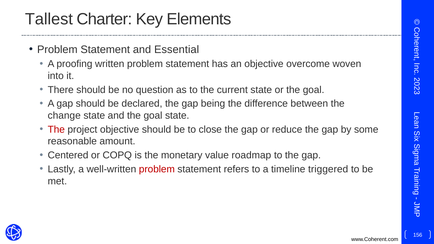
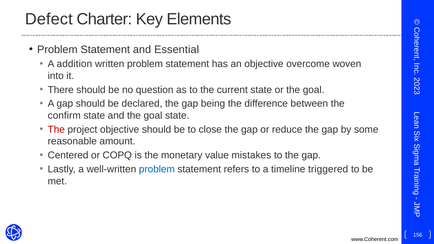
Tallest: Tallest -> Defect (49, 19)
proofing: proofing -> addition (74, 64)
change: change -> confirm (64, 116)
roadmap: roadmap -> mistakes (251, 155)
problem colour: red -> blue (157, 169)
